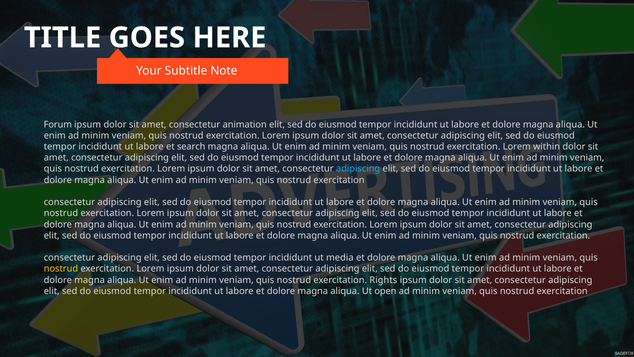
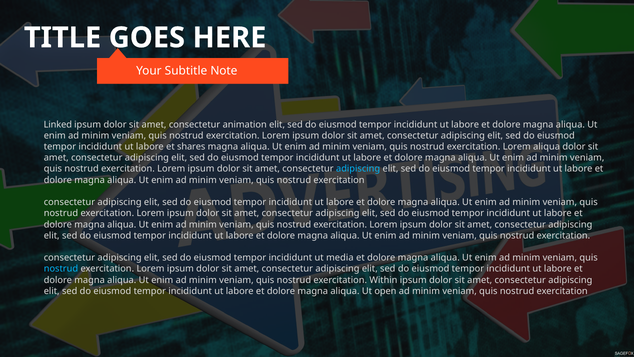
Forum: Forum -> Linked (58, 124)
search: search -> shares (191, 147)
Lorem within: within -> aliqua (547, 147)
nostrud colour: yellow -> light blue (61, 269)
Rights: Rights -> Within (383, 280)
